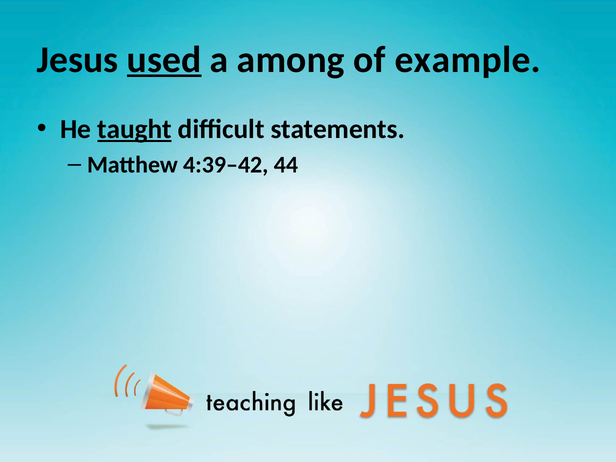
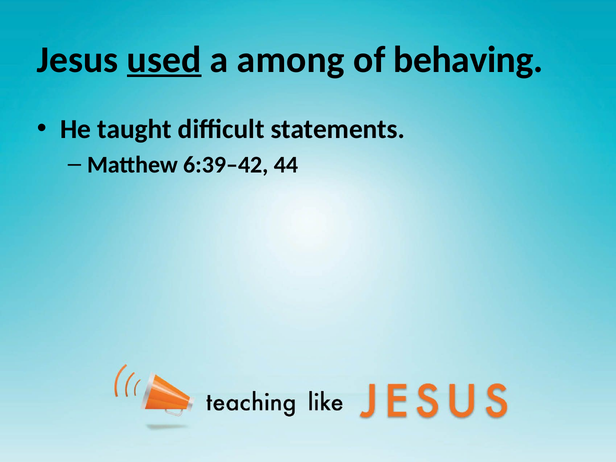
example: example -> behaving (468, 60)
taught underline: present -> none (135, 129)
4:39–42: 4:39–42 -> 6:39–42 (226, 165)
